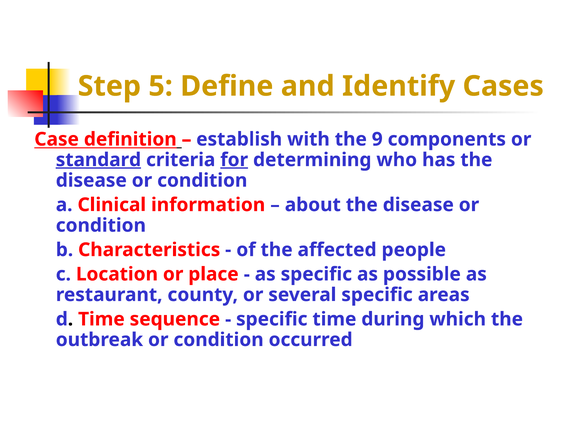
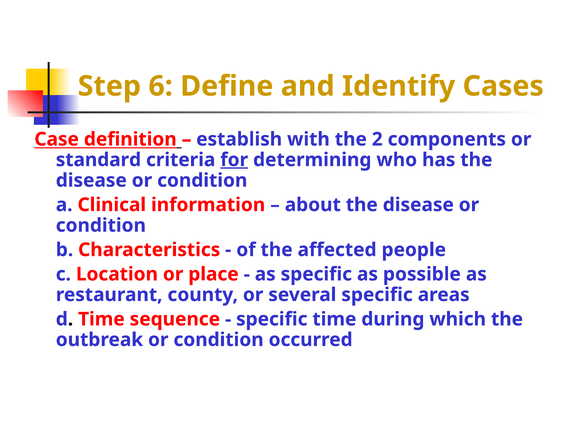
5: 5 -> 6 (161, 86)
9: 9 -> 2 (377, 139)
standard underline: present -> none (98, 160)
